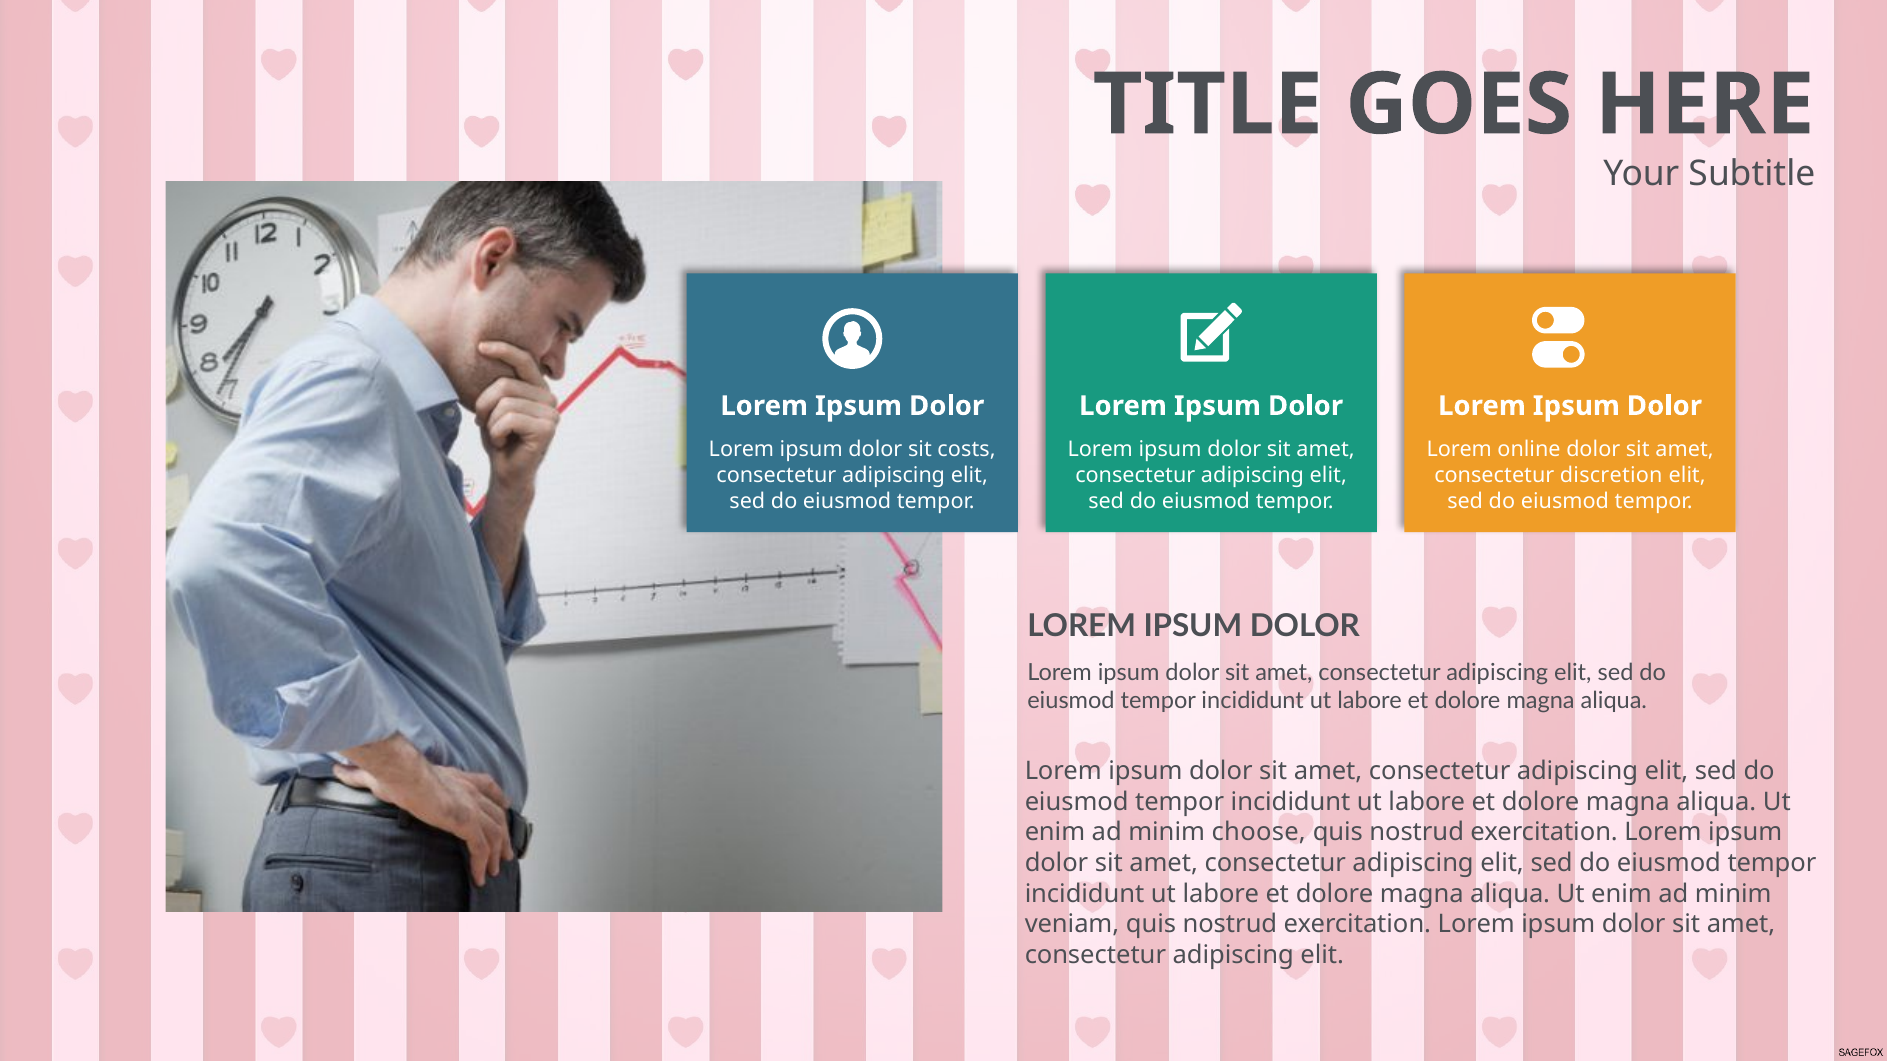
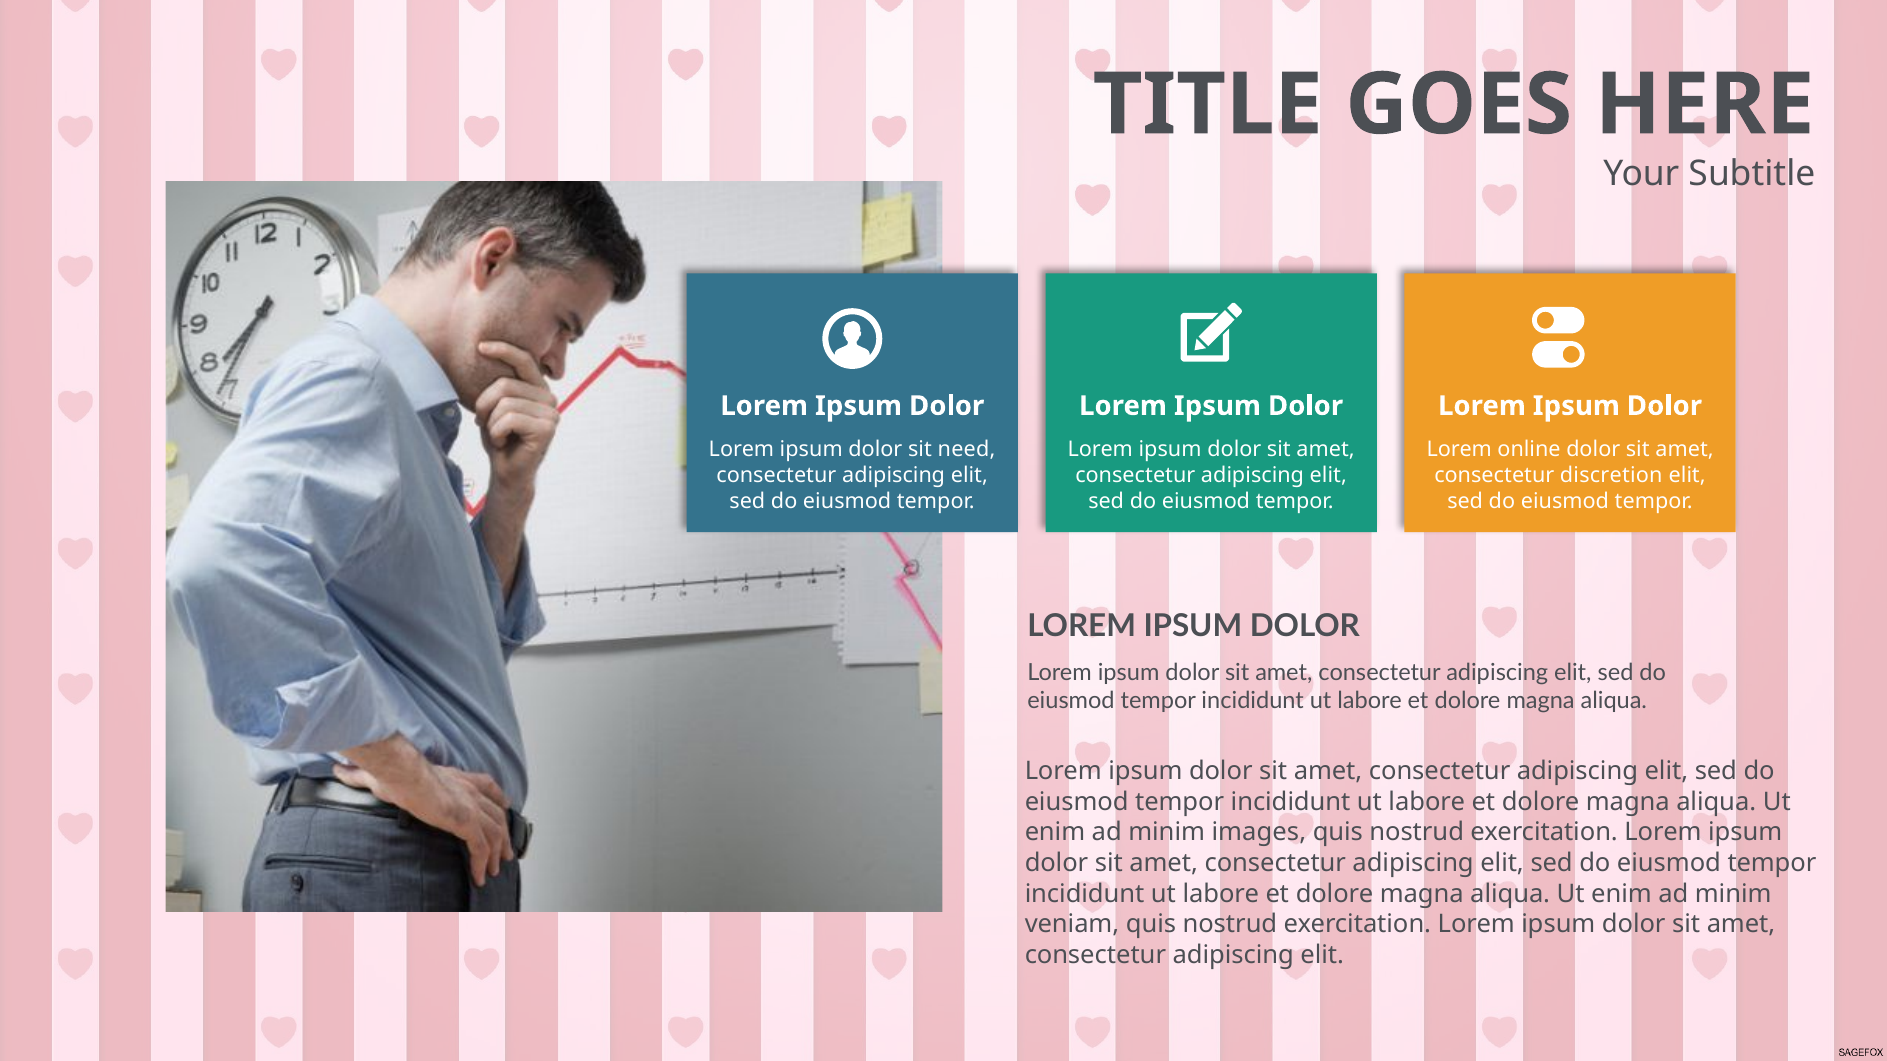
costs: costs -> need (967, 449)
choose: choose -> images (1259, 833)
